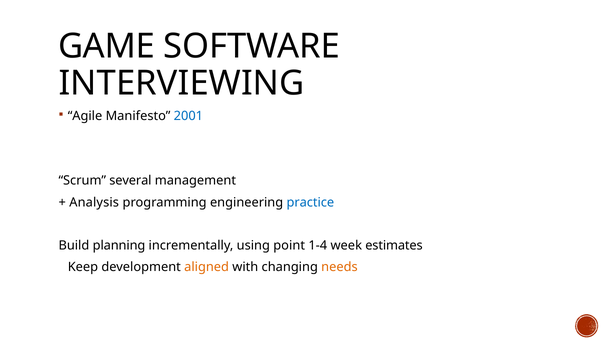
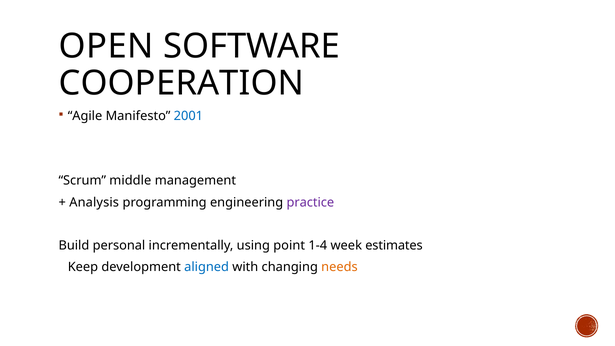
GAME: GAME -> OPEN (106, 46)
INTERVIEWING: INTERVIEWING -> COOPERATION (181, 83)
several: several -> middle (130, 181)
practice colour: blue -> purple (310, 202)
planning: planning -> personal (119, 245)
aligned colour: orange -> blue (207, 267)
